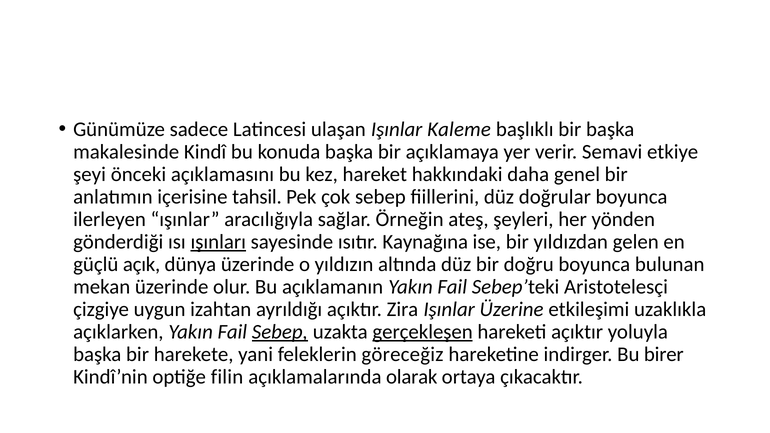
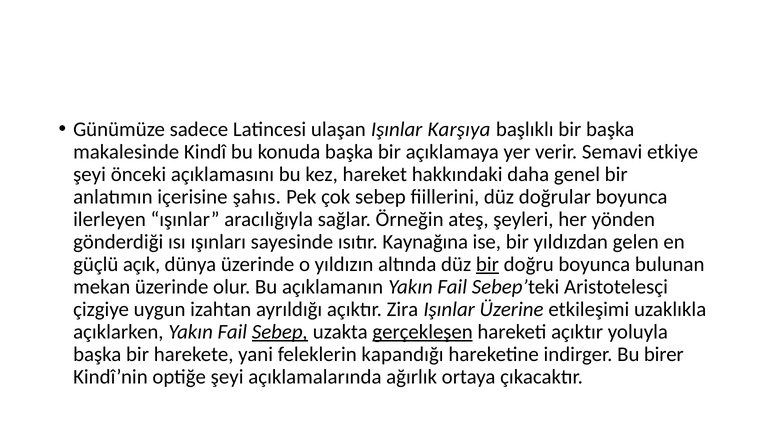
Kaleme: Kaleme -> Karşıya (459, 129)
tahsil: tahsil -> şahıs (257, 197)
ışınları underline: present -> none (218, 242)
bir underline: none -> present (487, 264)
göreceğiz: göreceğiz -> kapandığı (403, 354)
optiğe filin: filin -> şeyi (227, 377)
olarak: olarak -> ağırlık (412, 377)
